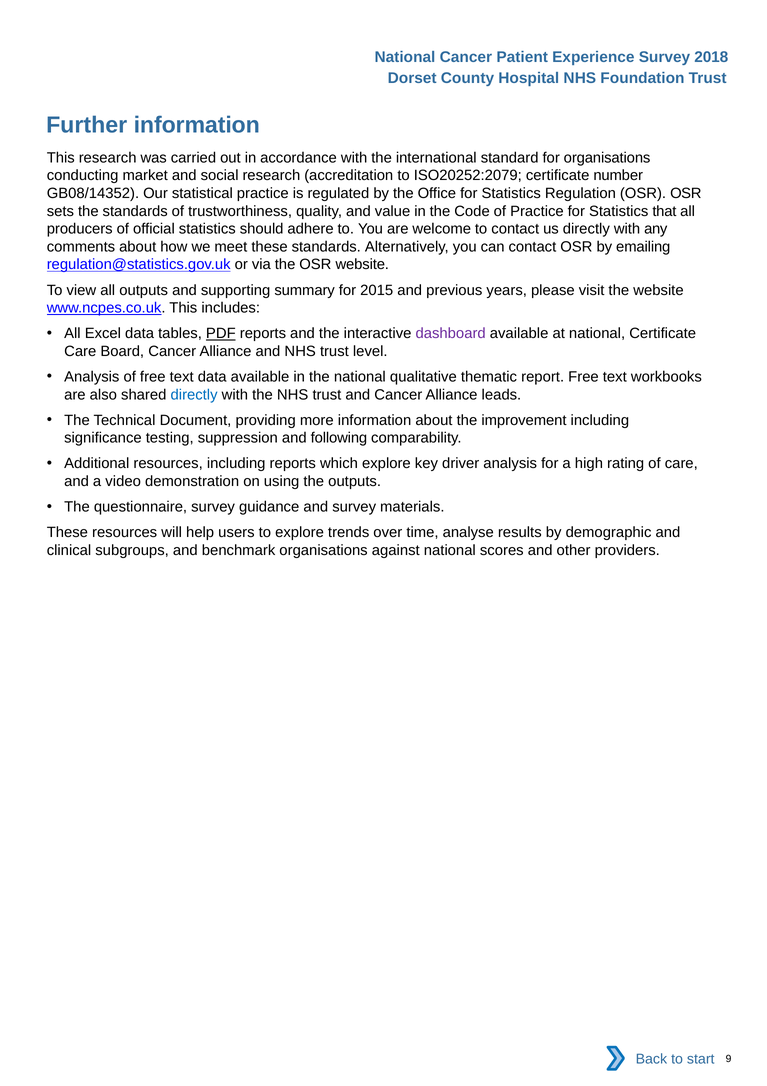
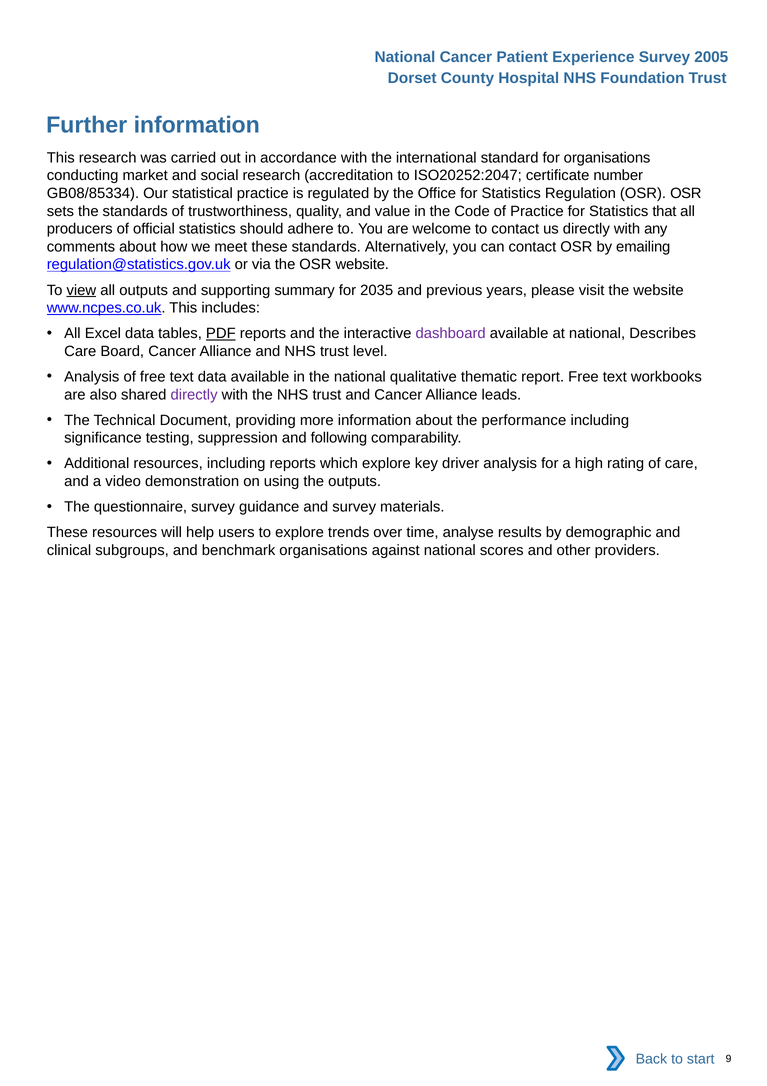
2018: 2018 -> 2005 (711, 57)
ISO20252:2079: ISO20252:2079 -> ISO20252:2047 (468, 175)
GB08/14352: GB08/14352 -> GB08/85334 (93, 193)
view underline: none -> present (81, 290)
2015: 2015 -> 2035 (377, 290)
national Certificate: Certificate -> Describes (663, 333)
directly colour: blue -> purple (194, 394)
improvement: improvement -> performance (524, 420)
